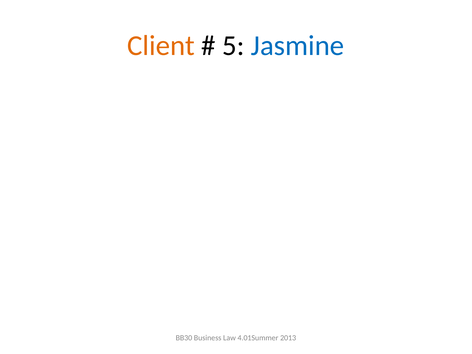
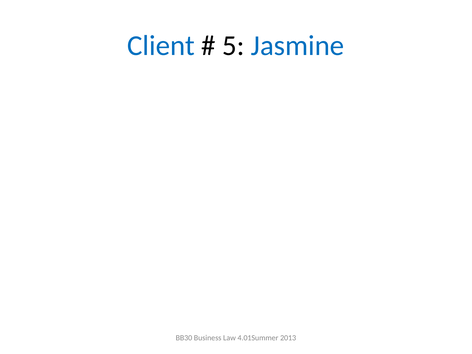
Client colour: orange -> blue (161, 46)
